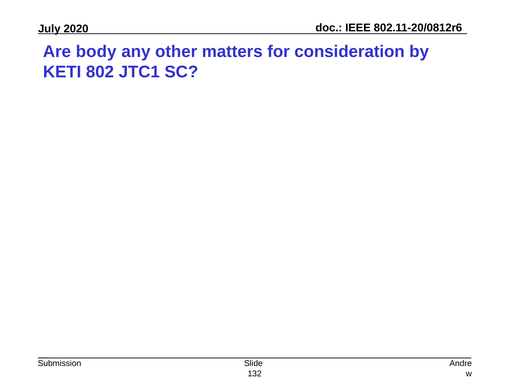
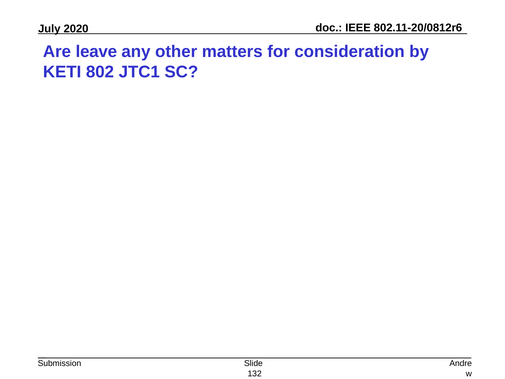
body: body -> leave (96, 52)
